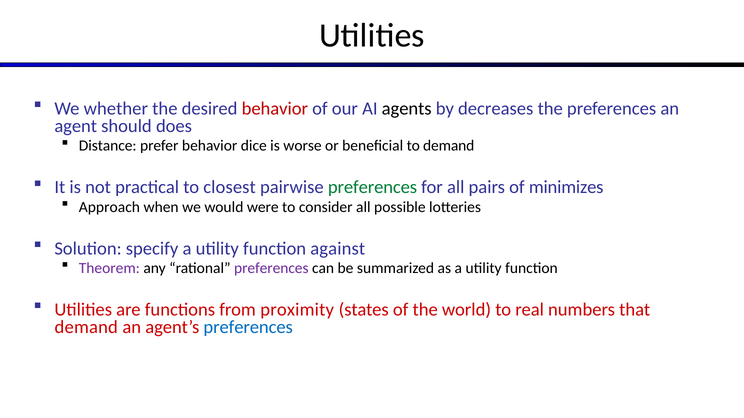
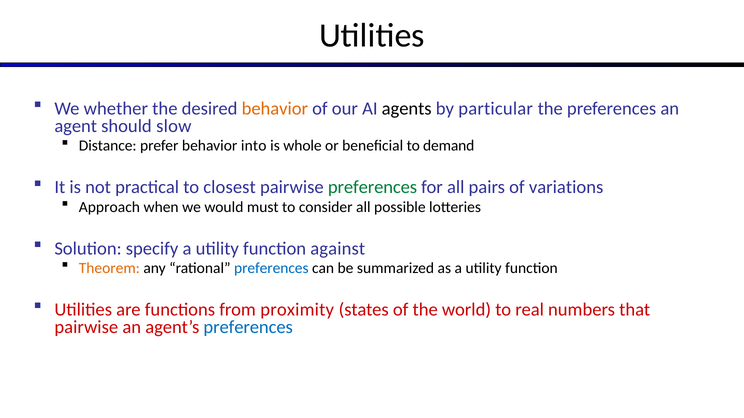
behavior colour: red -> orange (275, 109)
decreases: decreases -> particular (496, 109)
does: does -> slow (174, 126)
dice: dice -> into (254, 146)
worse: worse -> whole (303, 146)
minimizes: minimizes -> variations (566, 188)
were: were -> must (263, 207)
Theorem colour: purple -> orange (109, 268)
preferences colour: purple -> blue (271, 268)
demand: demand -> pairwise (86, 328)
